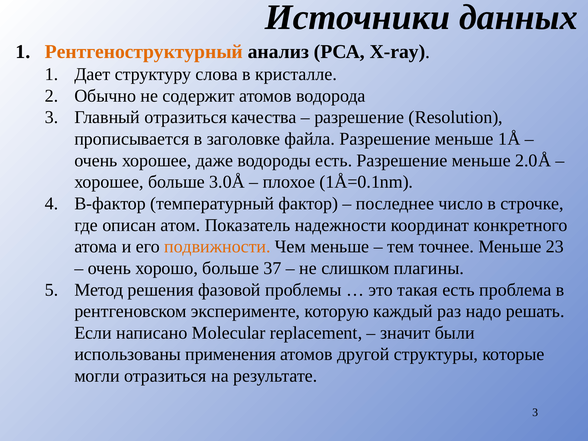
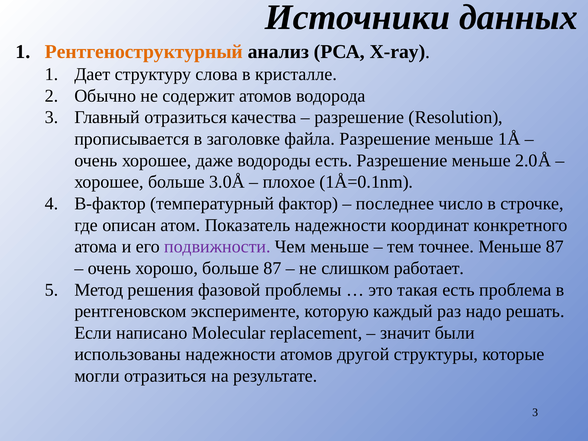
подвижности colour: orange -> purple (217, 247)
Меньше 23: 23 -> 87 (555, 247)
больше 37: 37 -> 87 (272, 268)
плагины: плагины -> работает (429, 268)
использованы применения: применения -> надежности (231, 354)
